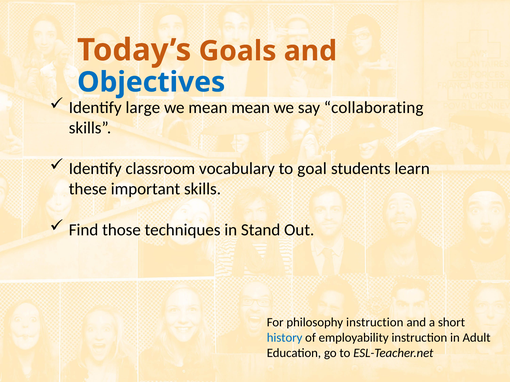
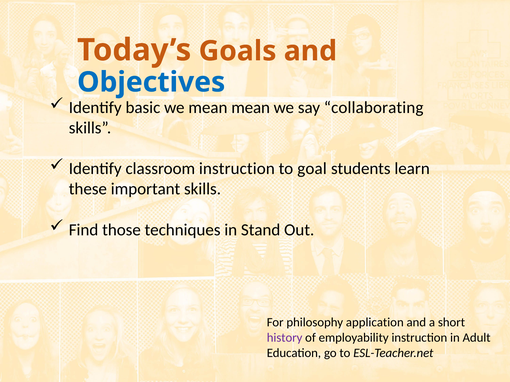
large: large -> basic (143, 108)
classroom vocabulary: vocabulary -> instruction (237, 169)
philosophy instruction: instruction -> application (375, 323)
history colour: blue -> purple (285, 338)
